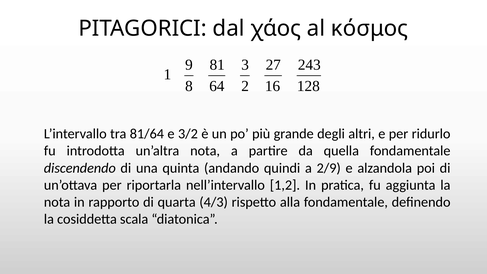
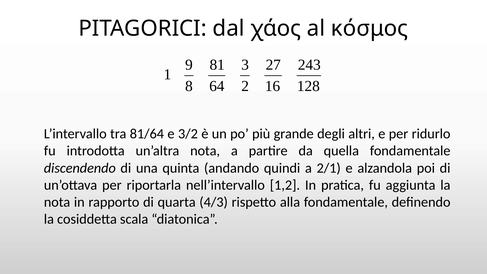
2/9: 2/9 -> 2/1 (329, 168)
